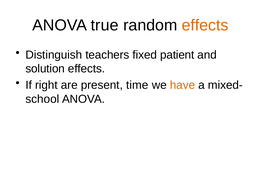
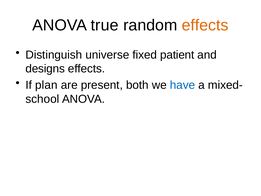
teachers: teachers -> universe (107, 55)
solution: solution -> designs (45, 69)
right: right -> plan (46, 85)
time: time -> both (137, 85)
have colour: orange -> blue (182, 85)
